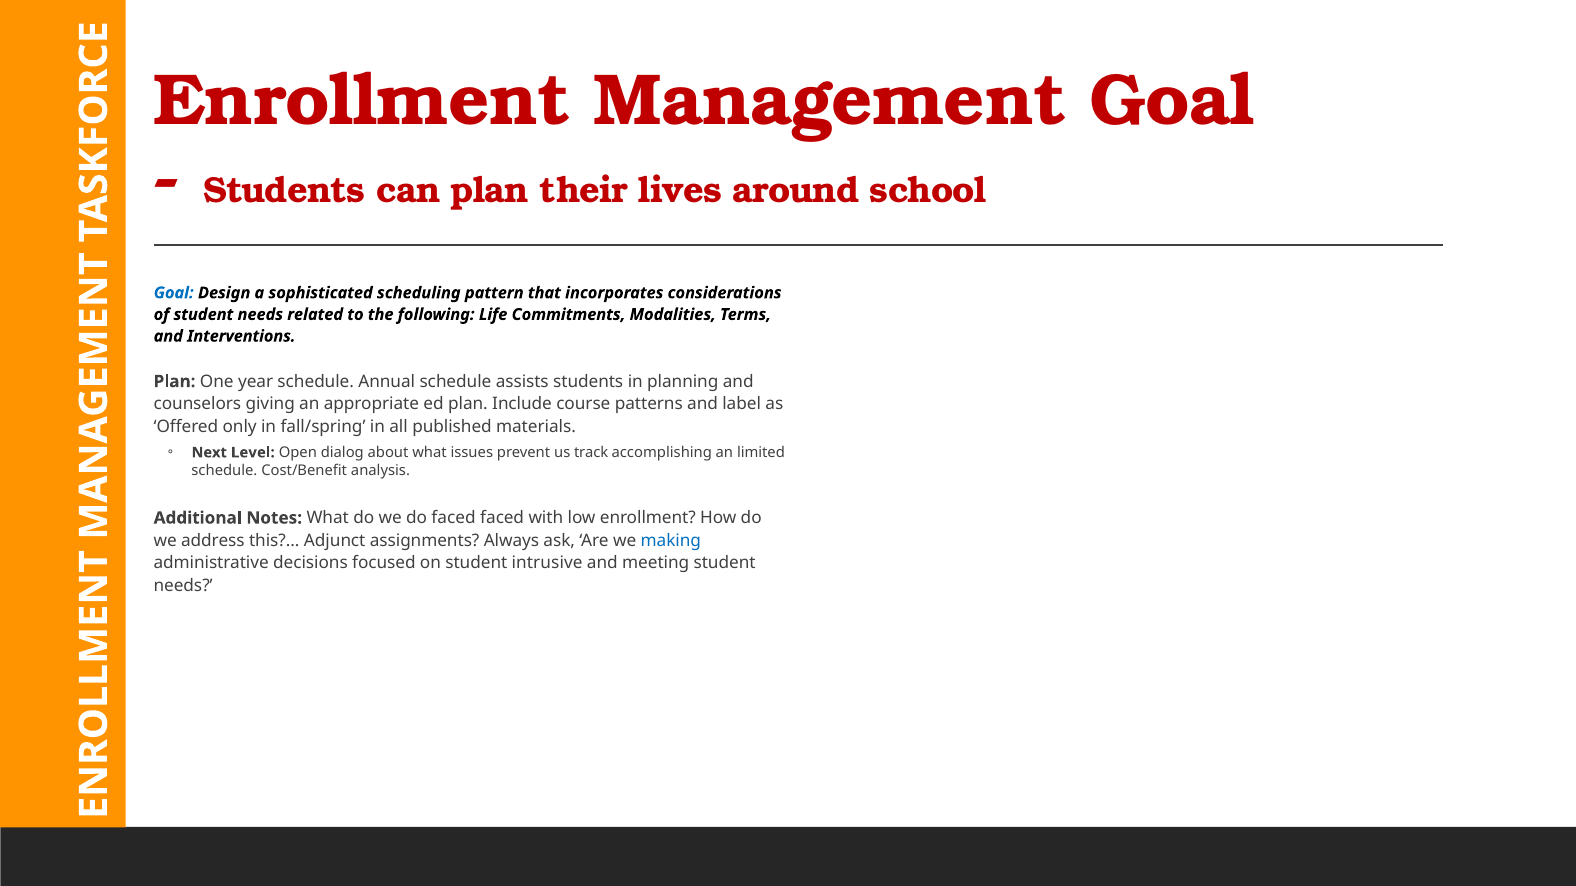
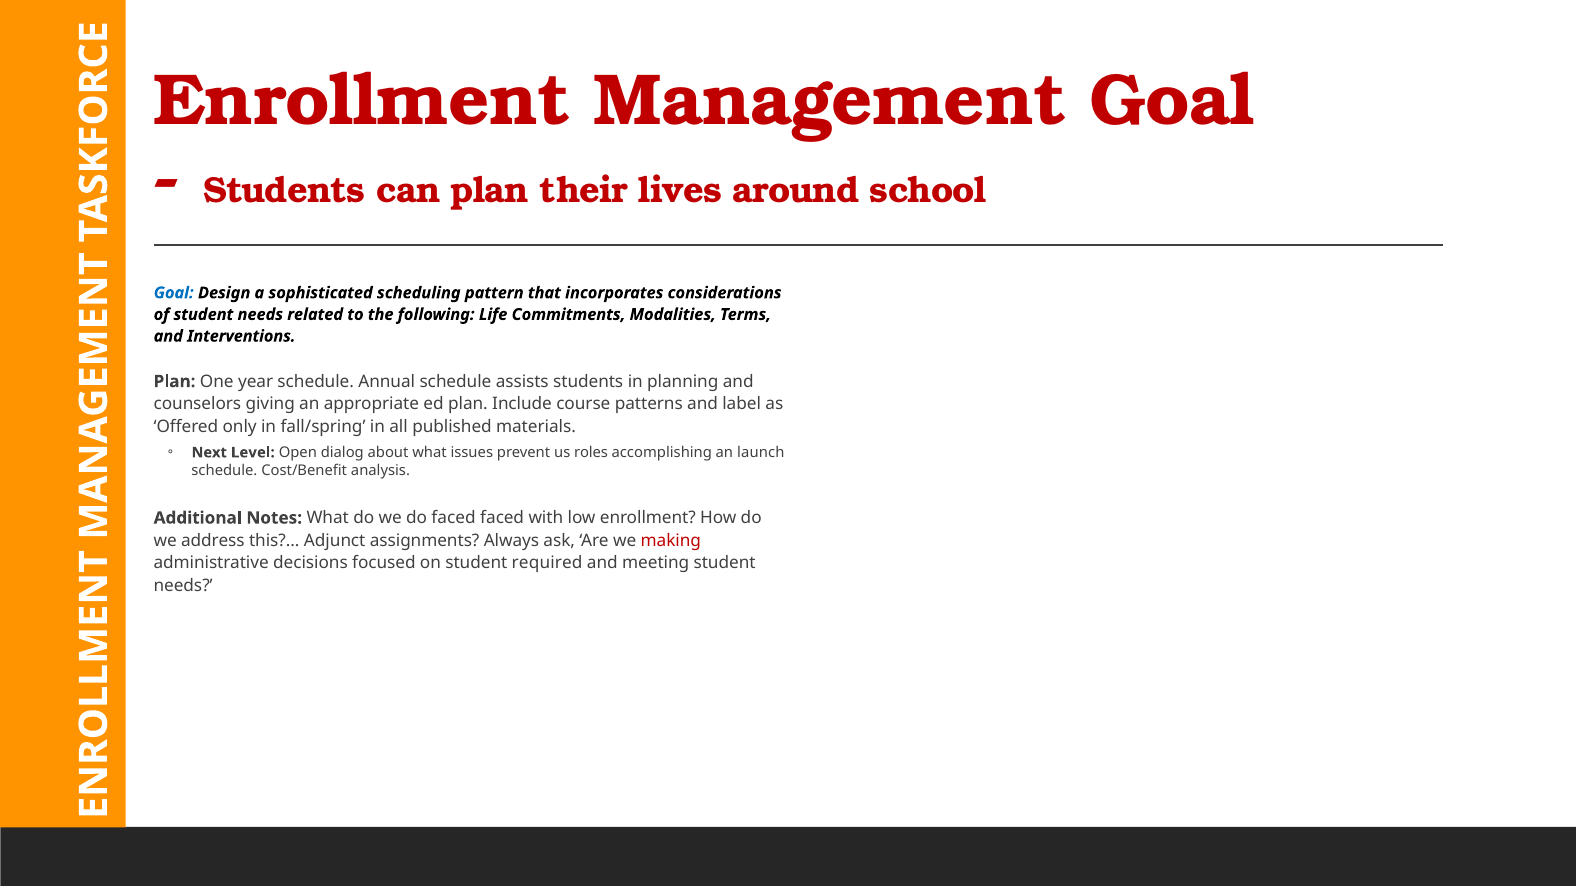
track: track -> roles (591, 453)
limited: limited -> launch (761, 453)
making colour: blue -> red (671, 541)
intrusive: intrusive -> required (547, 564)
